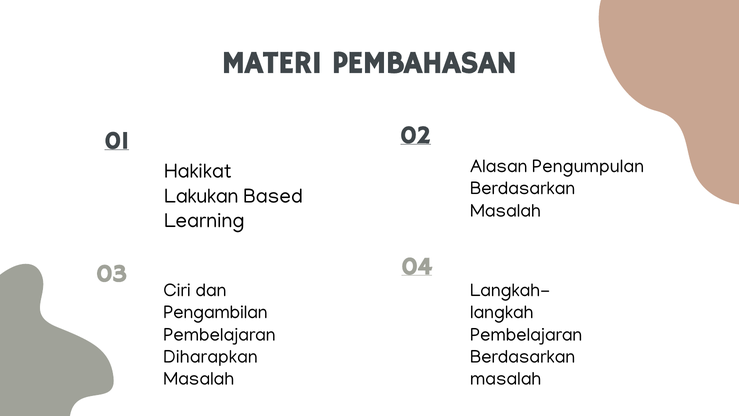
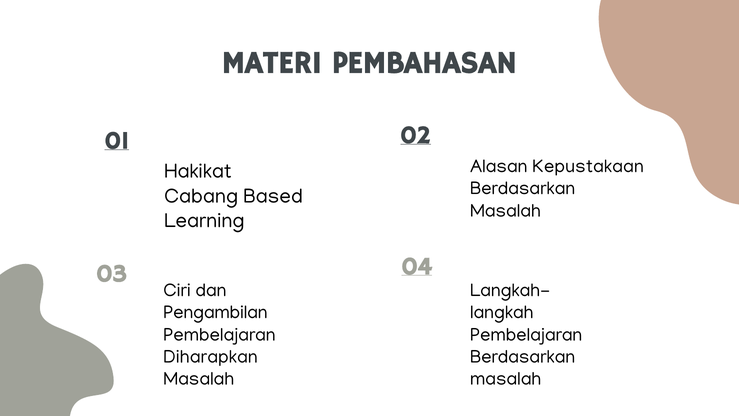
Pengumpulan: Pengumpulan -> Kepustakaan (588, 166)
Lakukan: Lakukan -> Cabang (201, 196)
